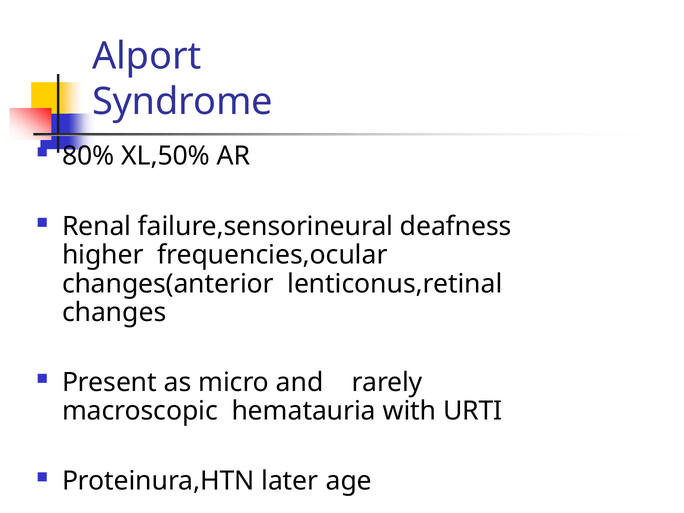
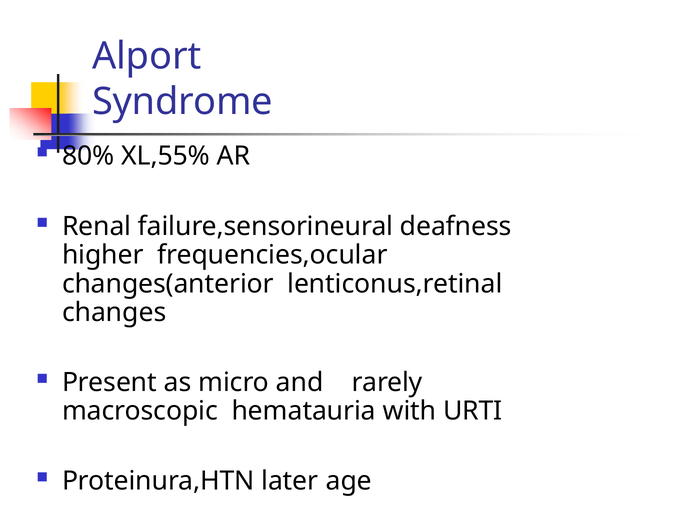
XL,50%: XL,50% -> XL,55% (166, 156)
